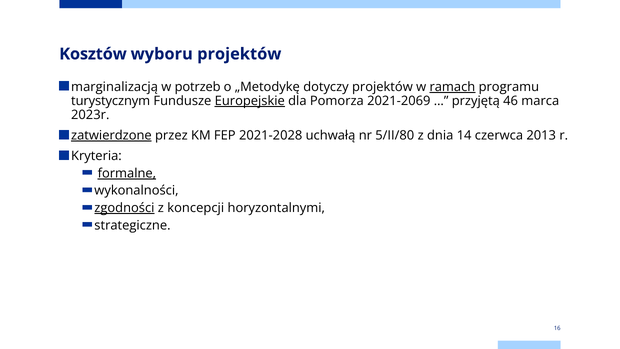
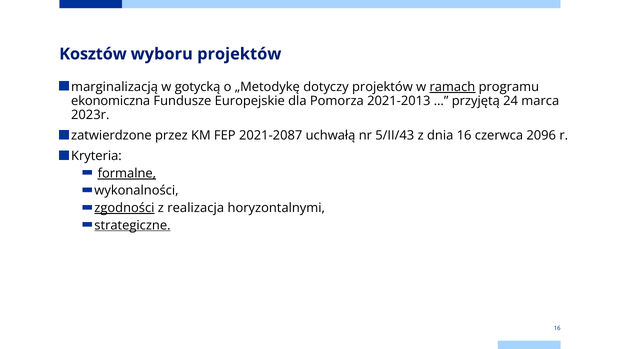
potrzeb: potrzeb -> gotycką (198, 87)
turystycznym: turystycznym -> ekonomiczna (111, 101)
Europejskie underline: present -> none (250, 101)
2021-2069: 2021-2069 -> 2021-2013 (399, 101)
46: 46 -> 24 (511, 101)
zatwierdzone underline: present -> none (111, 135)
2021-2028: 2021-2028 -> 2021-2087 (271, 135)
5/II/80: 5/II/80 -> 5/II/43 (395, 135)
dnia 14: 14 -> 16 (464, 135)
2013: 2013 -> 2096 (541, 135)
koncepcji: koncepcji -> realizacja (196, 208)
strategiczne underline: none -> present (132, 225)
